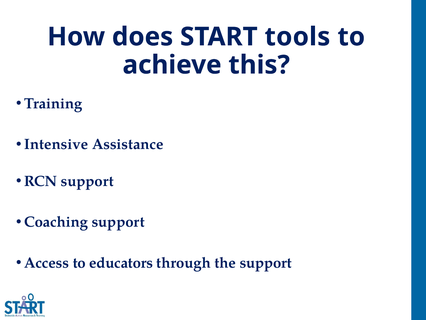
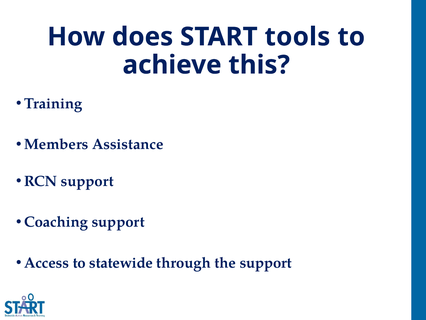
Intensive: Intensive -> Members (56, 144)
educators: educators -> statewide (121, 263)
